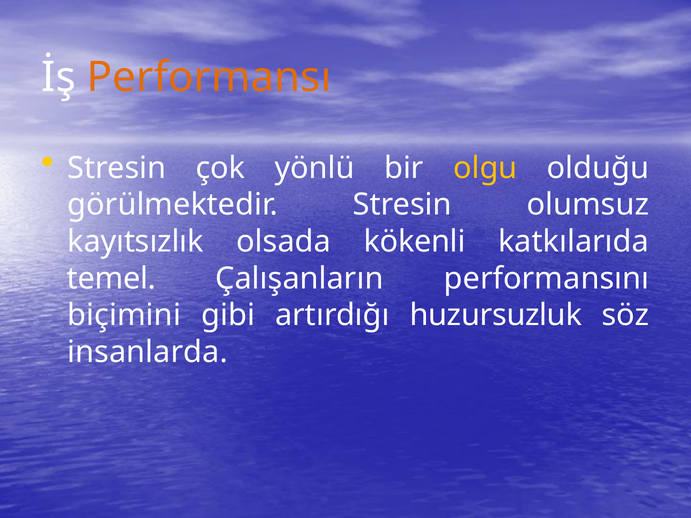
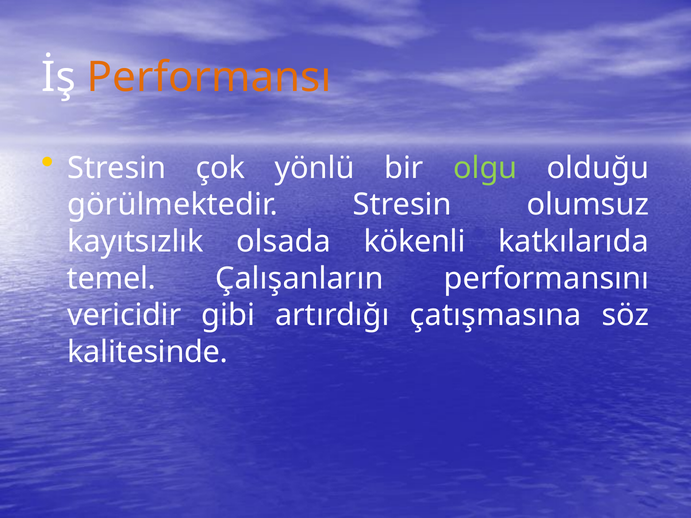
olgu colour: yellow -> light green (485, 168)
biçimini: biçimini -> vericidir (124, 315)
huzursuzluk: huzursuzluk -> çatışmasına (496, 315)
insanlarda: insanlarda -> kalitesinde (148, 352)
